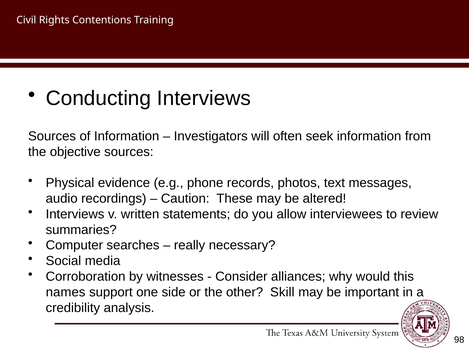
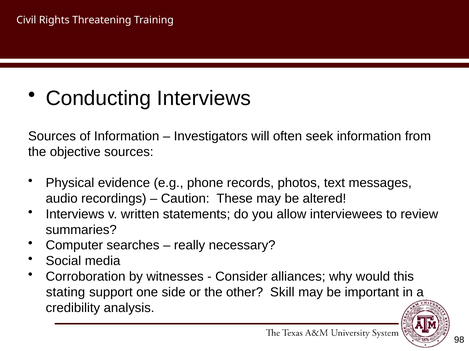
Contentions: Contentions -> Threatening (102, 20)
names: names -> stating (66, 293)
